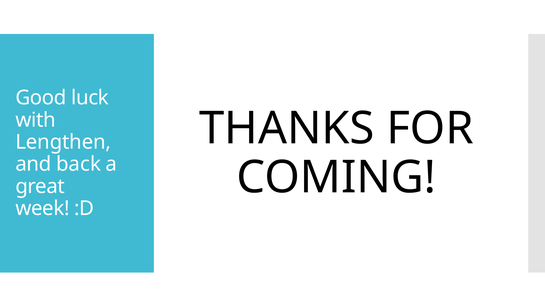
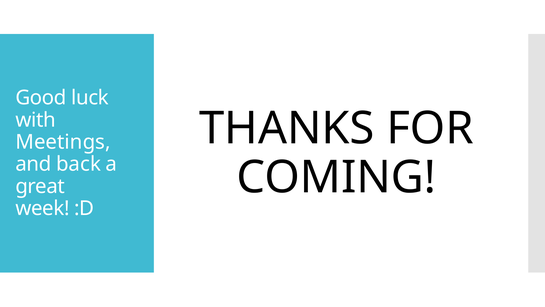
Lengthen: Lengthen -> Meetings (63, 142)
